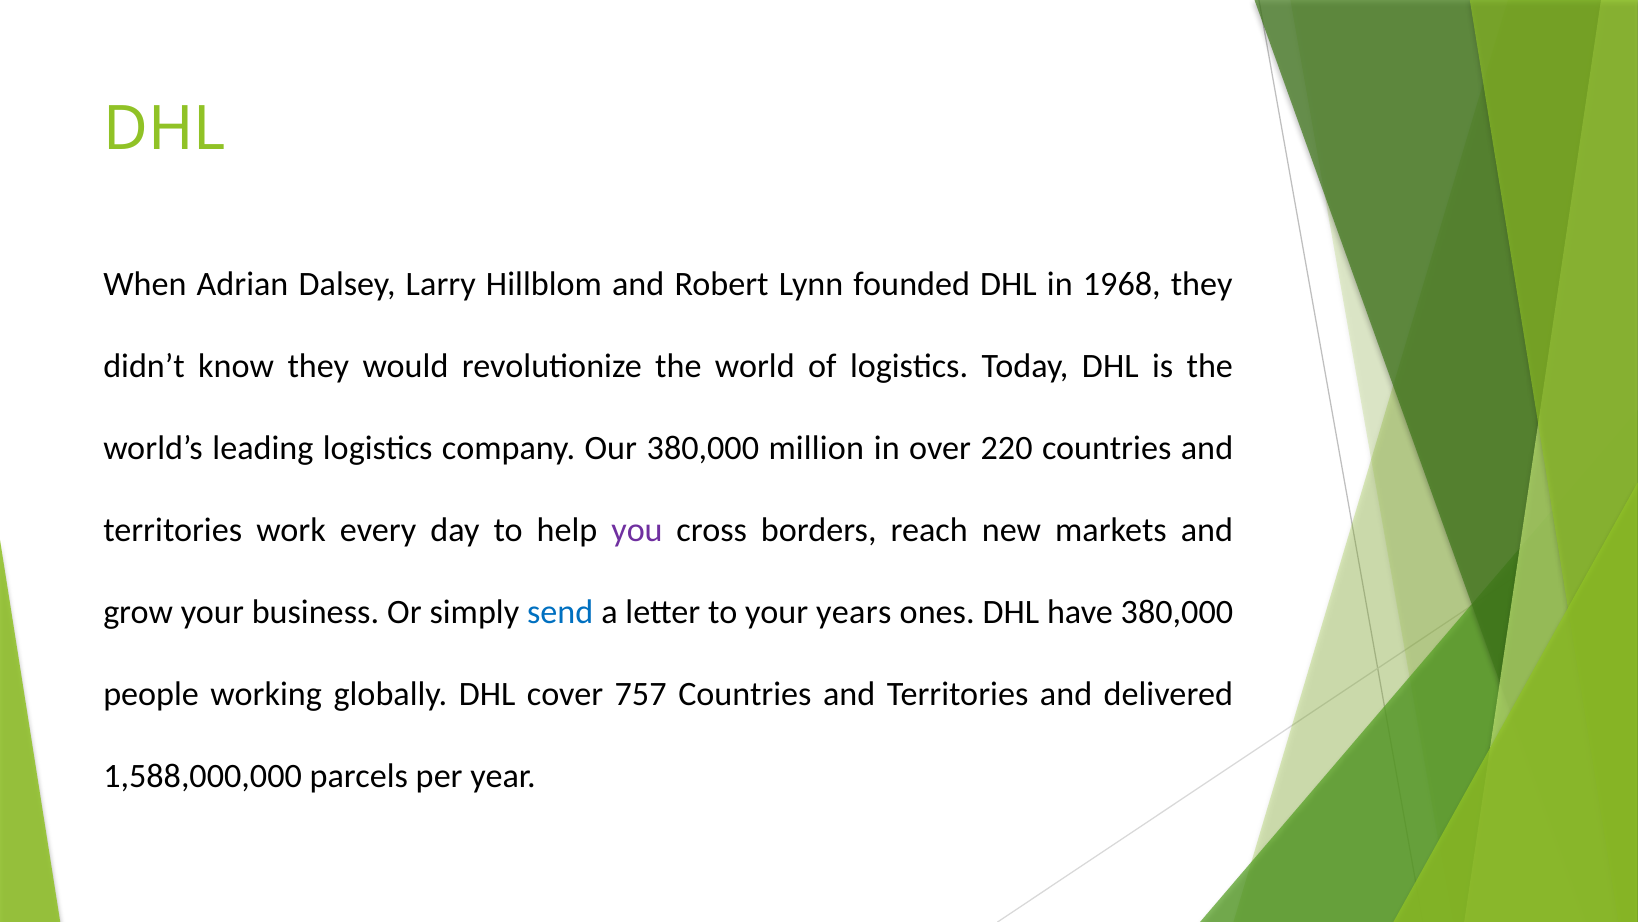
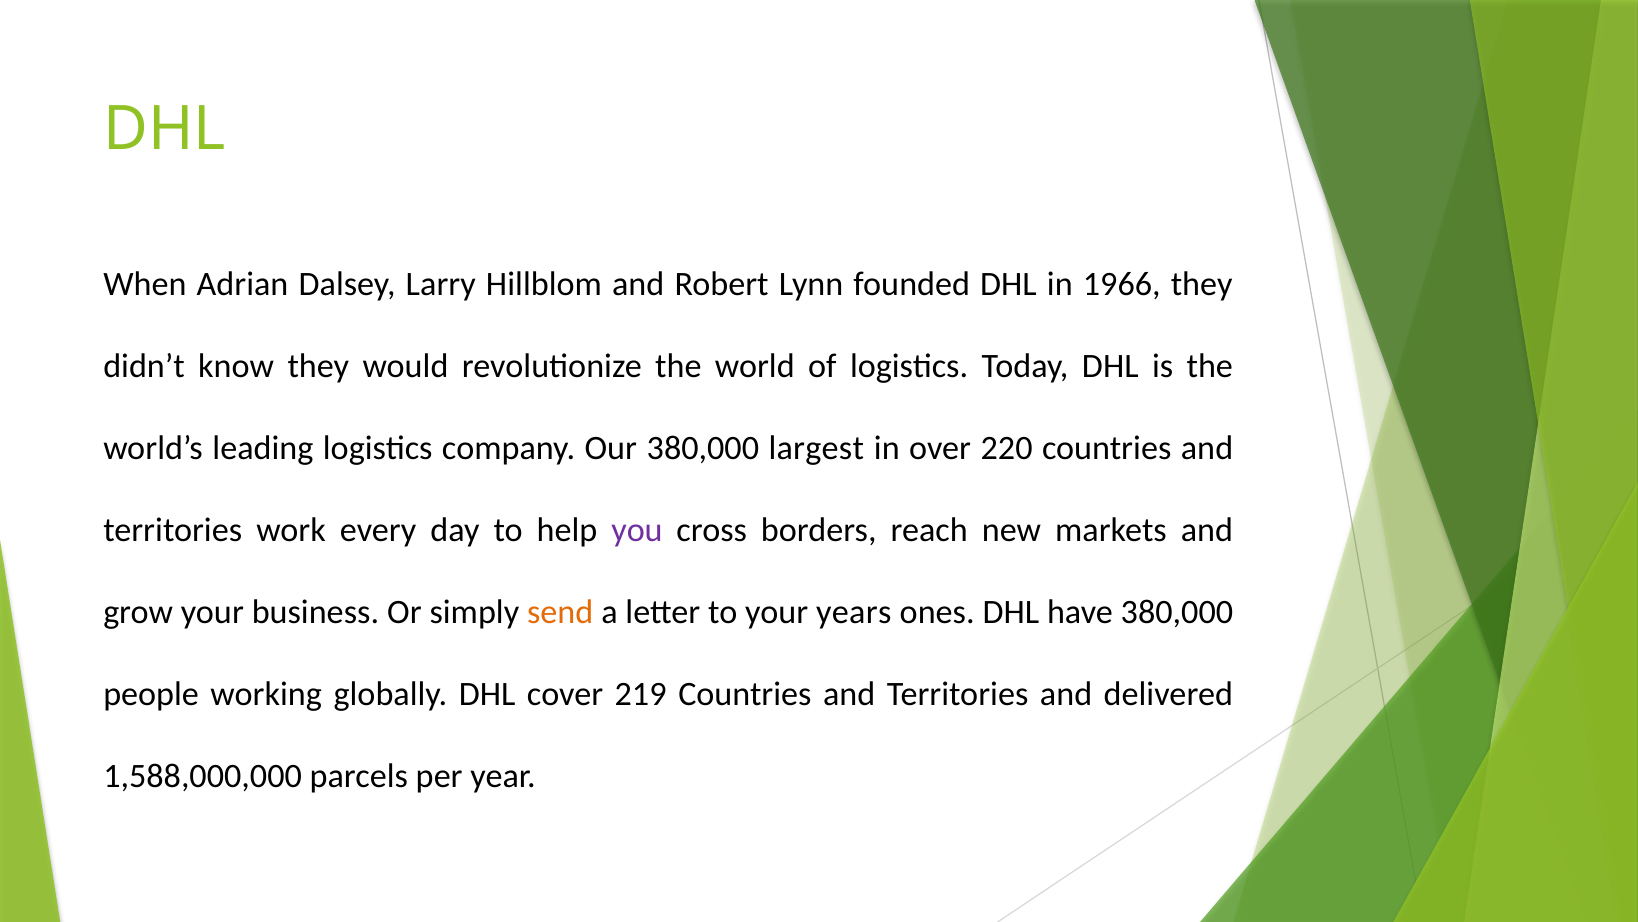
1968: 1968 -> 1966 (1122, 284)
million: million -> largest (816, 448)
send colour: blue -> orange (560, 612)
757: 757 -> 219 (641, 694)
